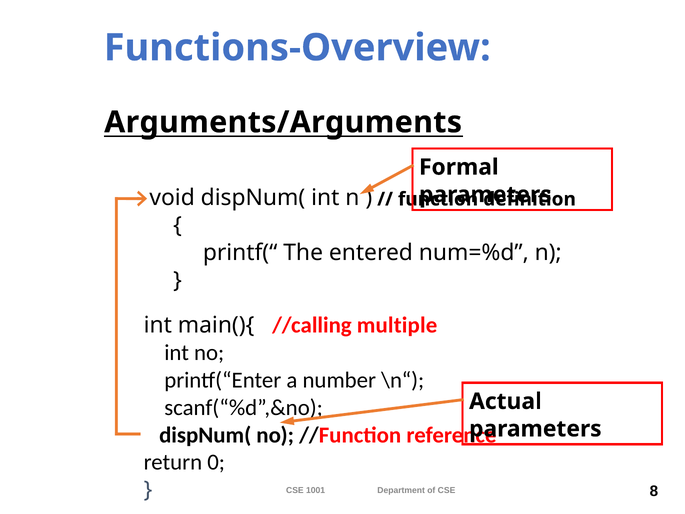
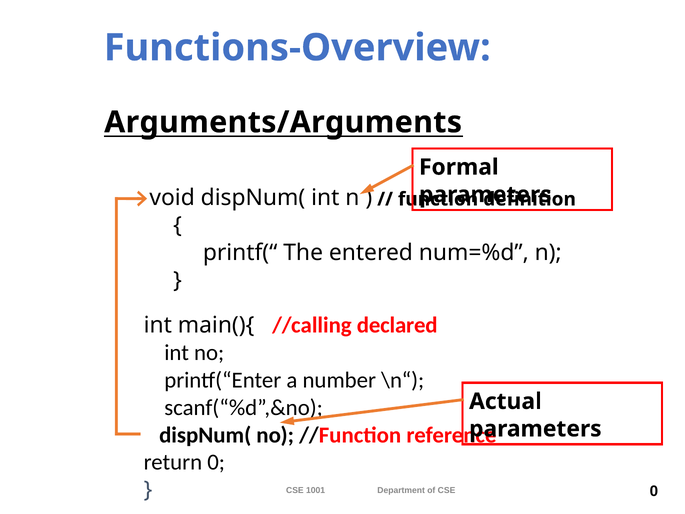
multiple: multiple -> declared (397, 325)
CSE 8: 8 -> 0 (654, 491)
